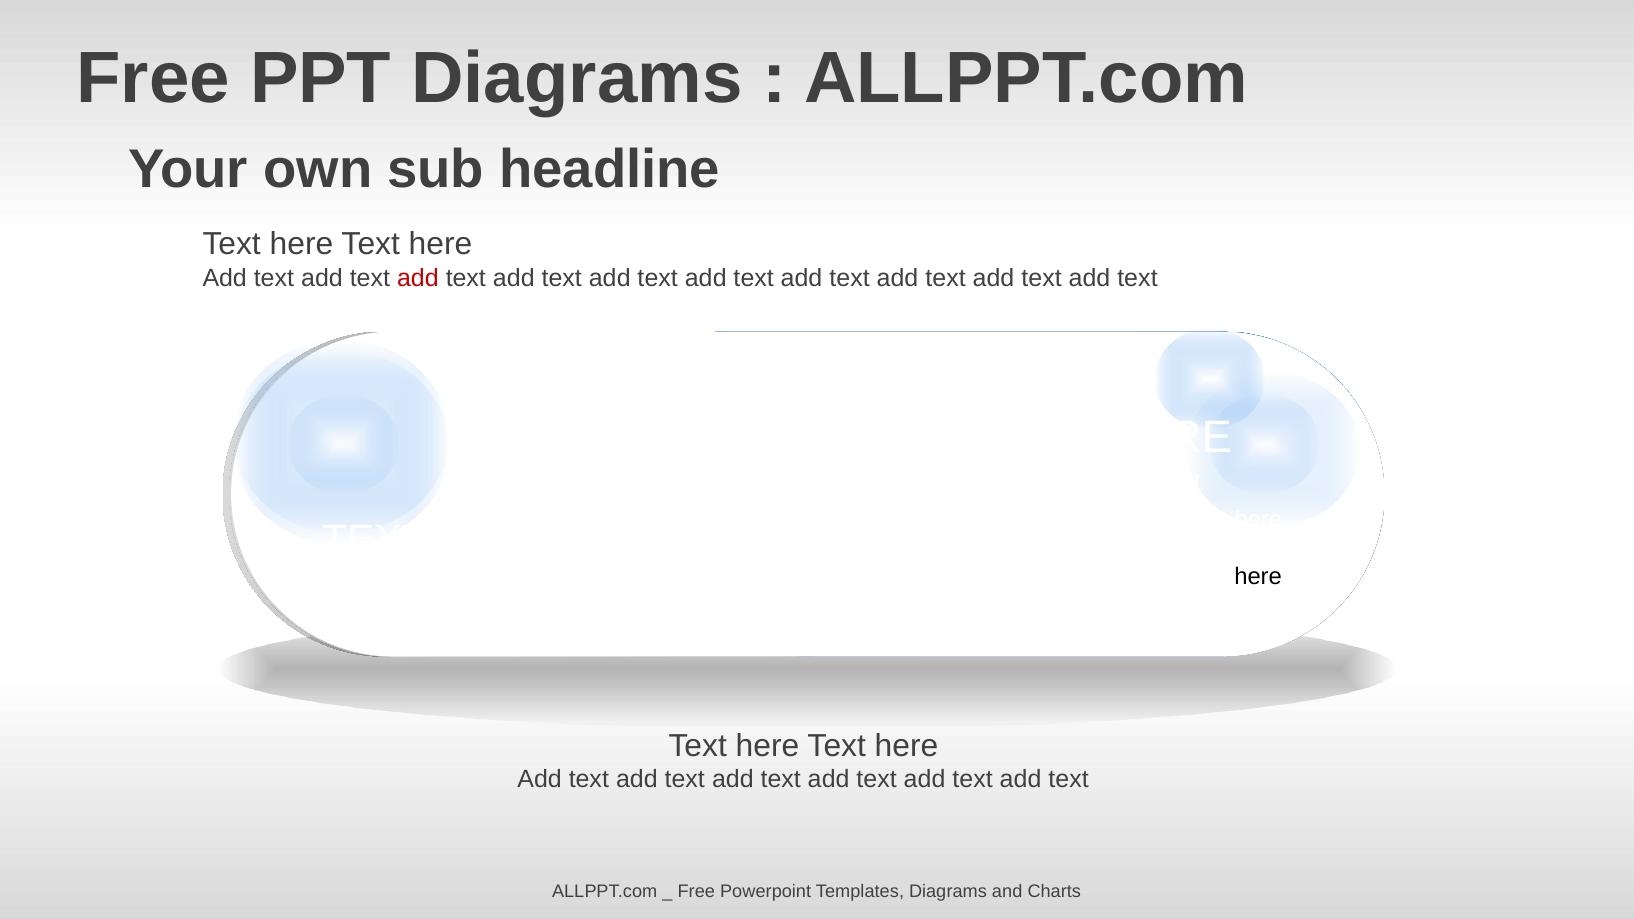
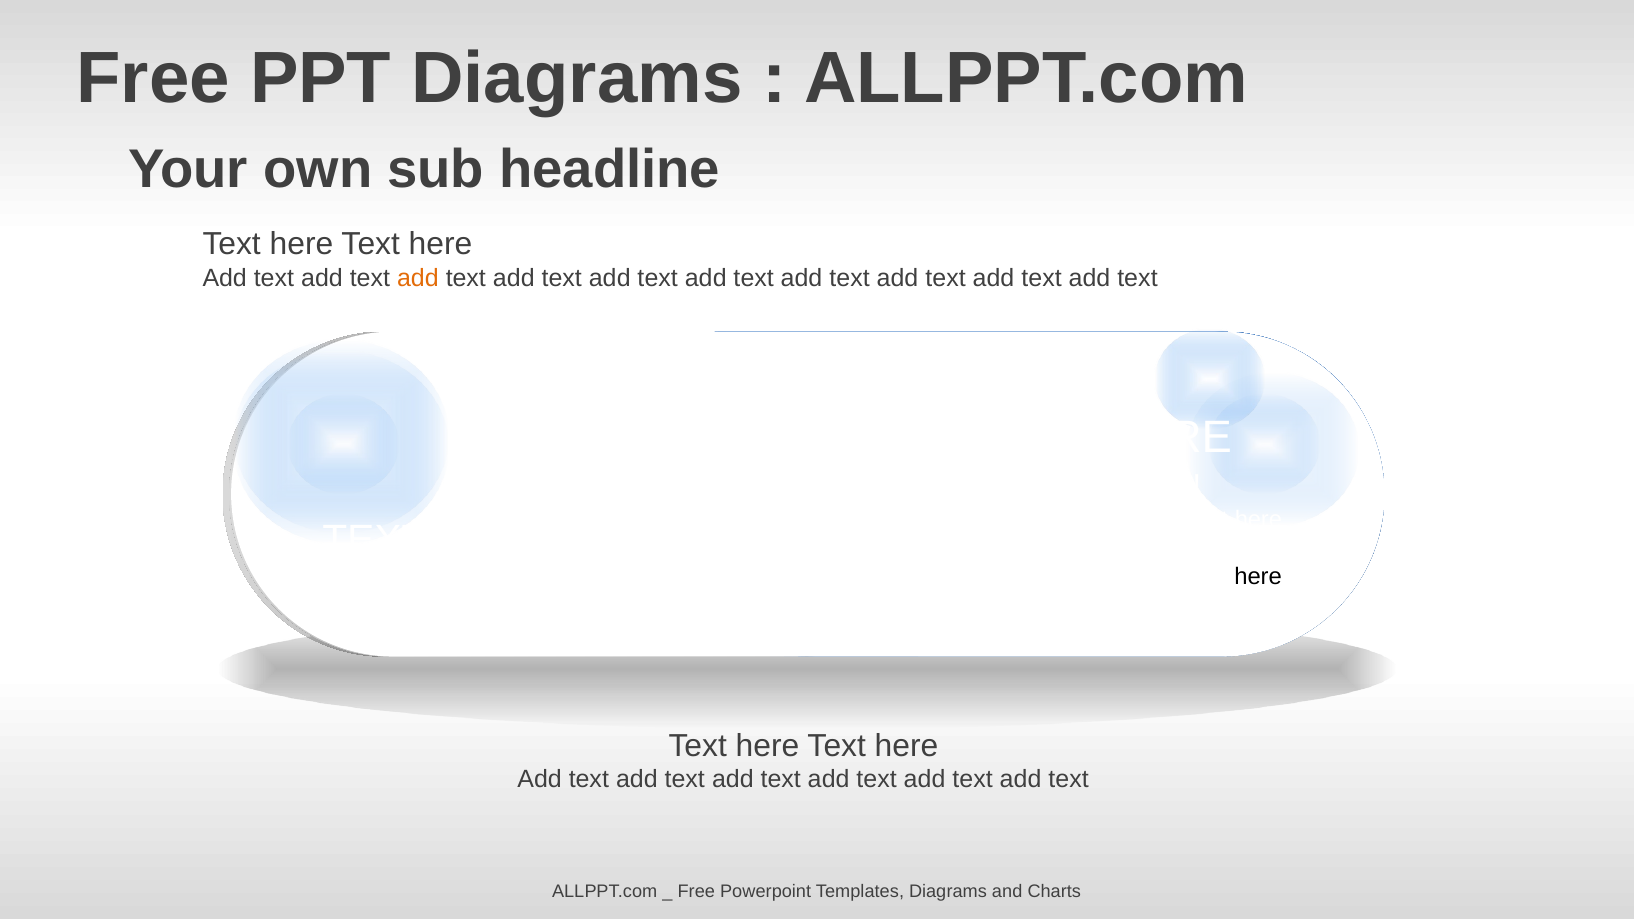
add colour: red -> orange (418, 278)
